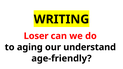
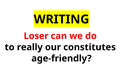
aging: aging -> really (30, 47)
understand: understand -> constitutes (90, 47)
